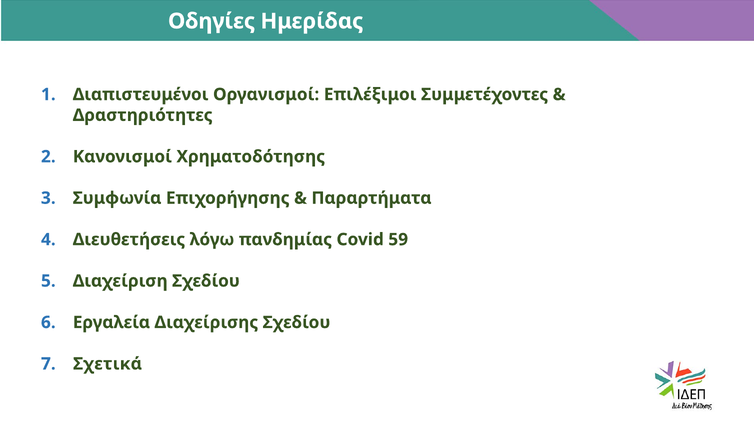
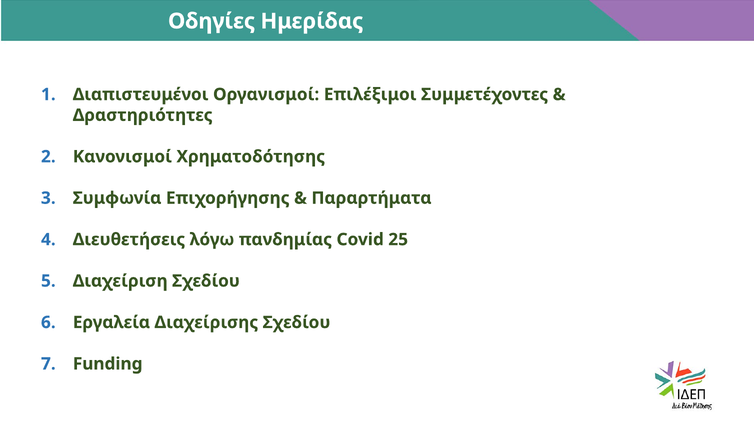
59: 59 -> 25 (398, 240)
Σχετικά: Σχετικά -> Funding (108, 364)
